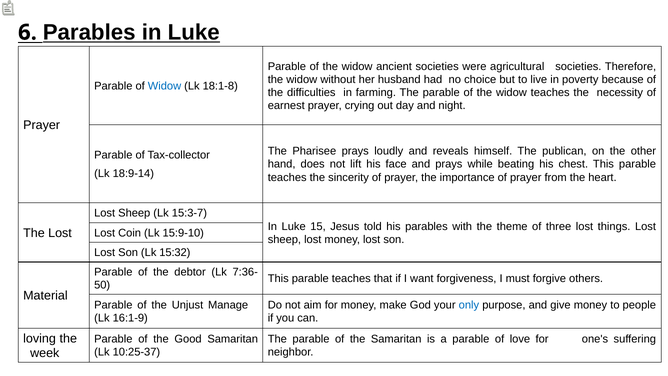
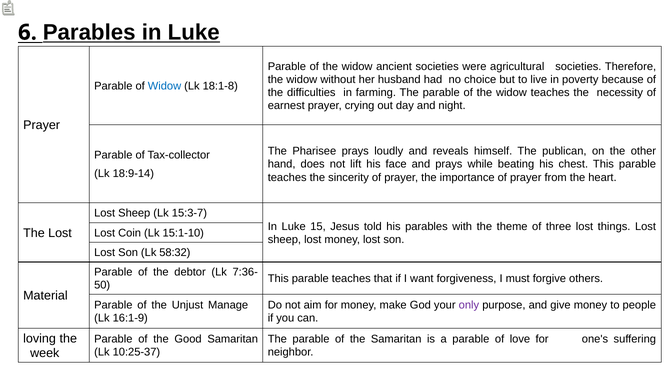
15:9-10: 15:9-10 -> 15:1-10 (183, 233)
15:32: 15:32 -> 58:32 (175, 252)
only colour: blue -> purple (469, 305)
